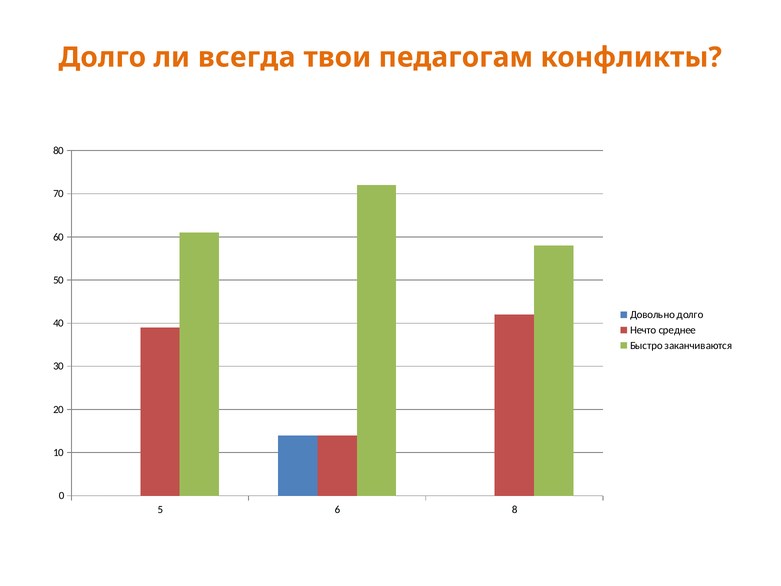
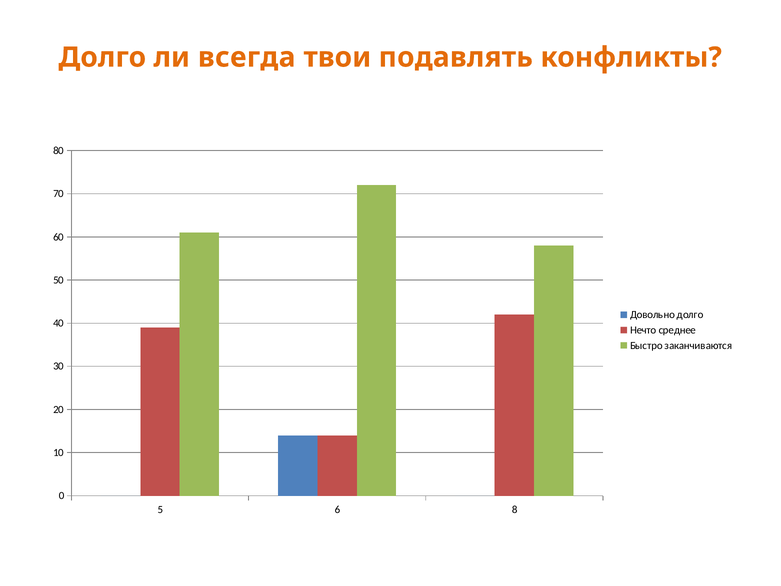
педагогам: педагогам -> подавлять (456, 57)
